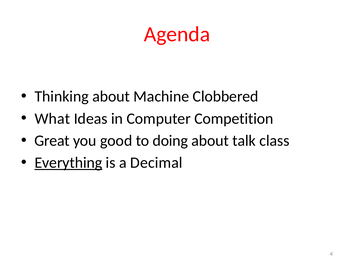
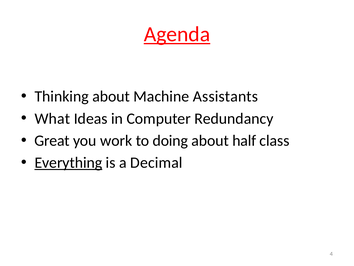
Agenda underline: none -> present (177, 34)
Clobbered: Clobbered -> Assistants (225, 96)
Competition: Competition -> Redundancy (234, 118)
good: good -> work (116, 140)
talk: talk -> half (244, 140)
